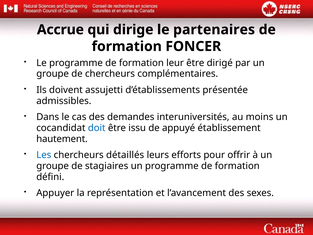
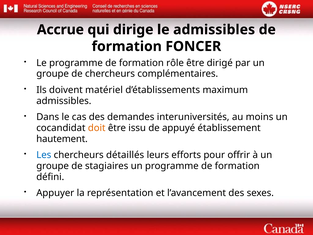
le partenaires: partenaires -> admissibles (214, 30)
leur: leur -> rôle (175, 63)
assujetti: assujetti -> matériel (104, 90)
présentée: présentée -> maximum (225, 90)
doit colour: blue -> orange (97, 128)
